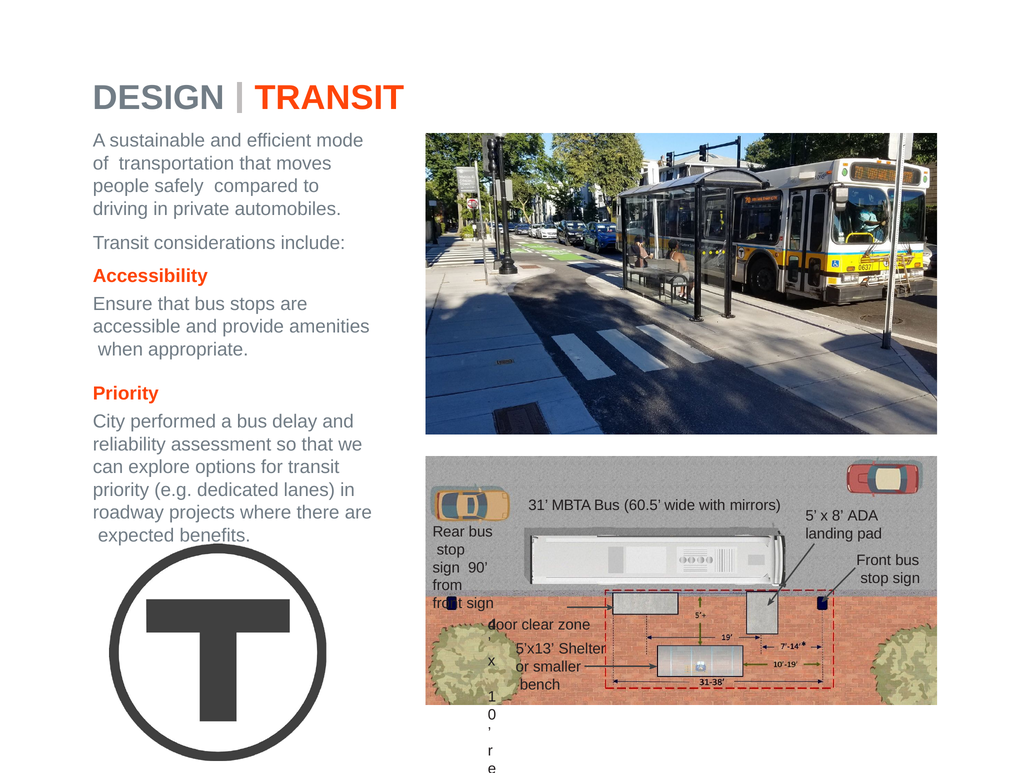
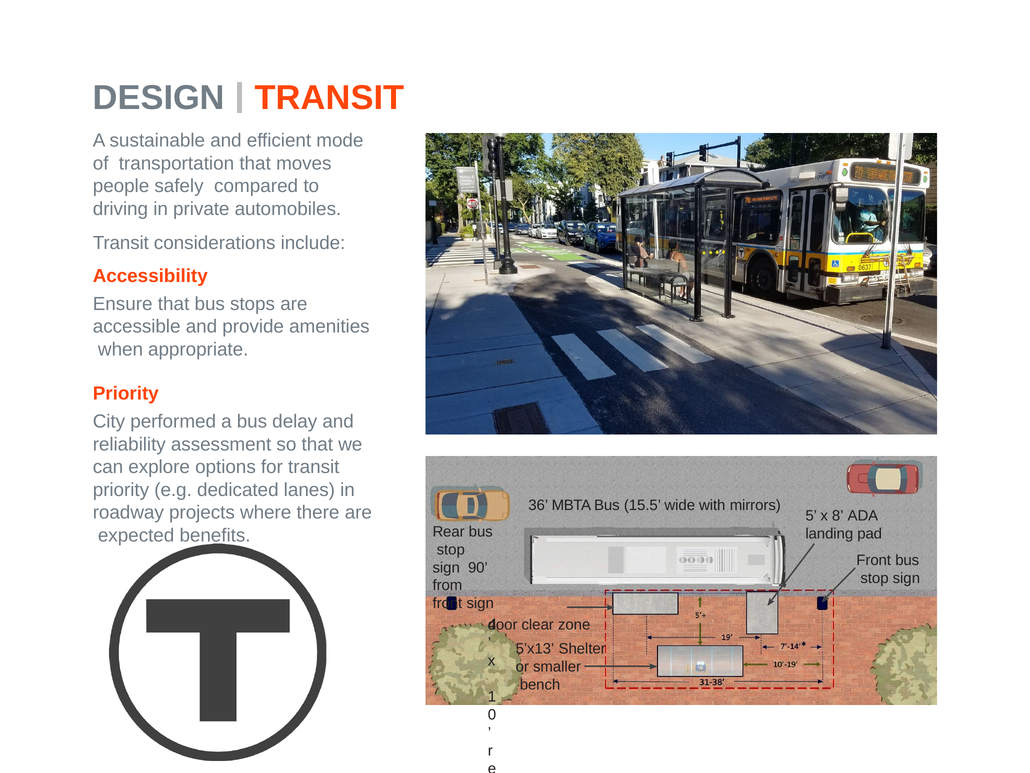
31: 31 -> 36 (538, 505)
60.5: 60.5 -> 15.5 (642, 505)
